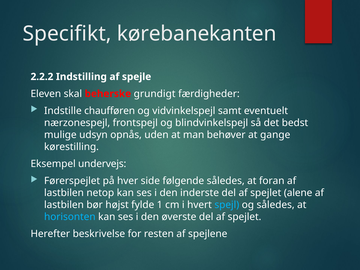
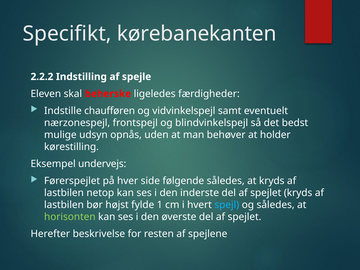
grundigt: grundigt -> ligeledes (155, 94)
gange: gange -> holder (275, 135)
at foran: foran -> kryds (272, 181)
spejlet alene: alene -> kryds (298, 193)
horisonten colour: light blue -> light green (70, 217)
